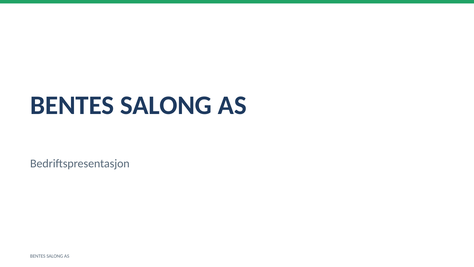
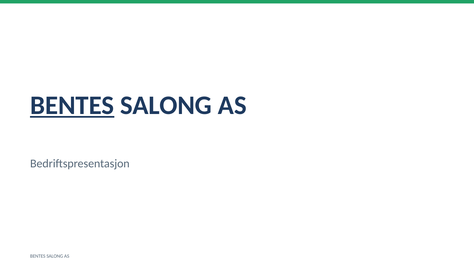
BENTES underline: none -> present (72, 105)
